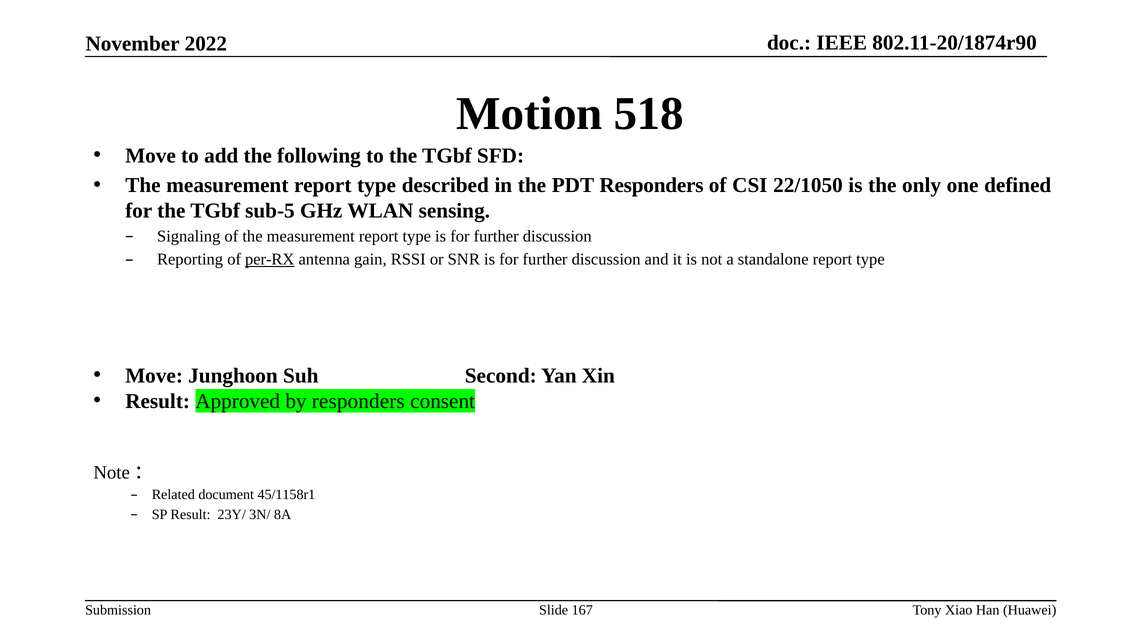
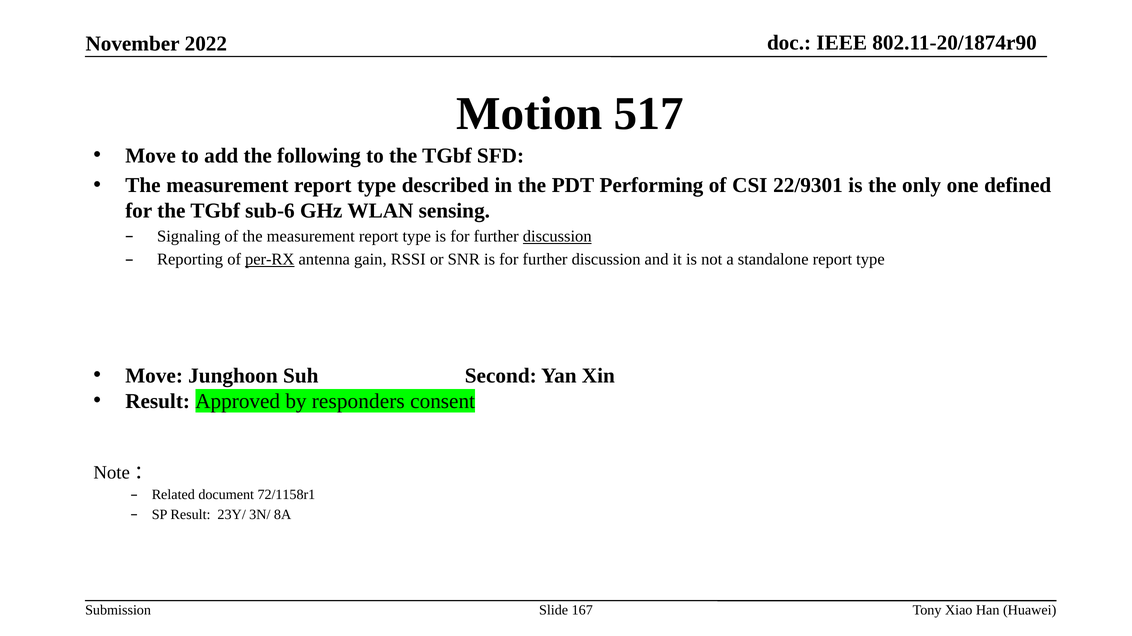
518: 518 -> 517 (649, 114)
PDT Responders: Responders -> Performing (651, 185)
22/1050: 22/1050 -> 22/9301 (808, 185)
sub-5: sub-5 -> sub-6 (270, 211)
discussion underline: none -> present (557, 237)
45/1158r1: 45/1158r1 -> 72/1158r1 (286, 495)
